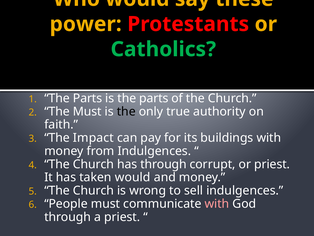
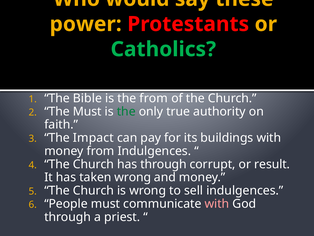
Parts: Parts -> Bible (87, 98)
is the parts: parts -> from (154, 98)
the colour: black -> green (126, 111)
or priest: priest -> result (272, 164)
taken would: would -> wrong (133, 177)
